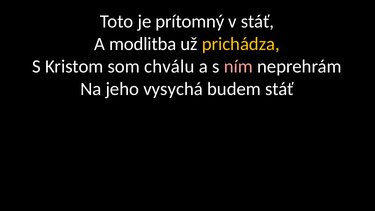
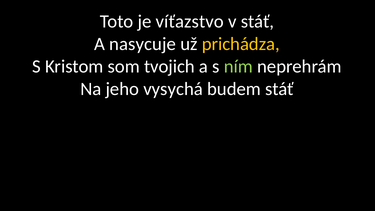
prítomný: prítomný -> víťazstvo (190, 21)
modlitba: modlitba -> nasycuje (143, 44)
chválu: chválu -> tvojich (169, 66)
ním colour: pink -> light green (238, 66)
